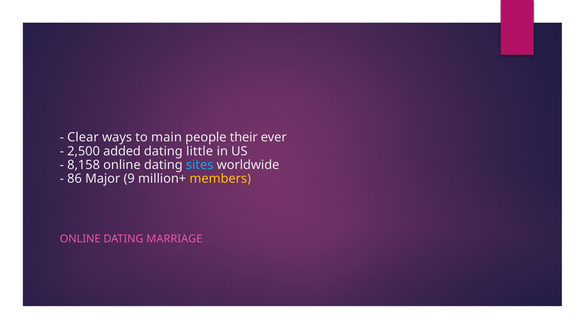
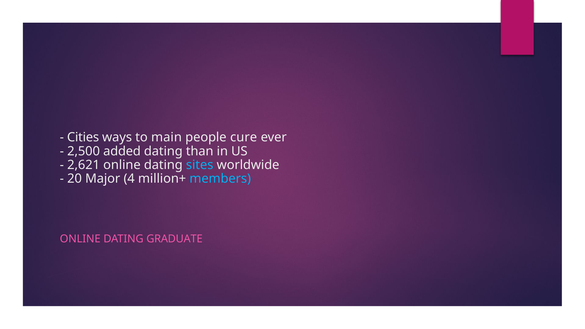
Clear: Clear -> Cities (83, 137)
their: their -> cure (244, 137)
little: little -> than (200, 151)
8,158: 8,158 -> 2,621 (84, 165)
86: 86 -> 20 (75, 179)
9: 9 -> 4 (129, 179)
members colour: yellow -> light blue (220, 179)
MARRIAGE: MARRIAGE -> GRADUATE (174, 239)
